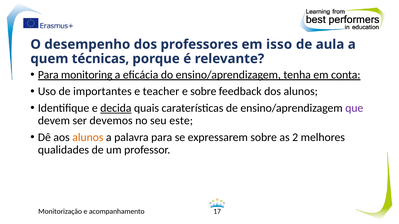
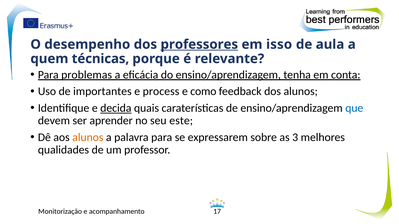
professores underline: none -> present (199, 44)
monitoring: monitoring -> problemas (87, 75)
teacher: teacher -> process (161, 92)
e sobre: sobre -> como (203, 92)
que colour: purple -> blue (354, 108)
devemos: devemos -> aprender (111, 121)
2: 2 -> 3 (295, 138)
